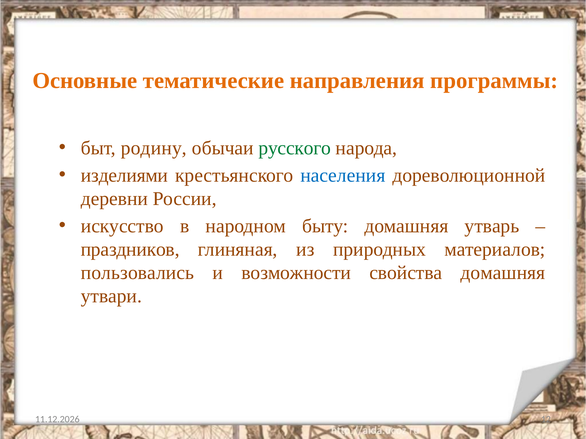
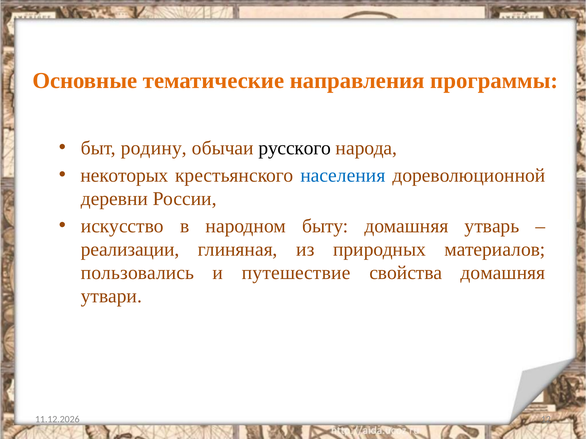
русского colour: green -> black (295, 148)
изделиями: изделиями -> некоторых (125, 175)
праздников: праздников -> реализации (130, 250)
возможности: возможности -> путешествие (296, 273)
